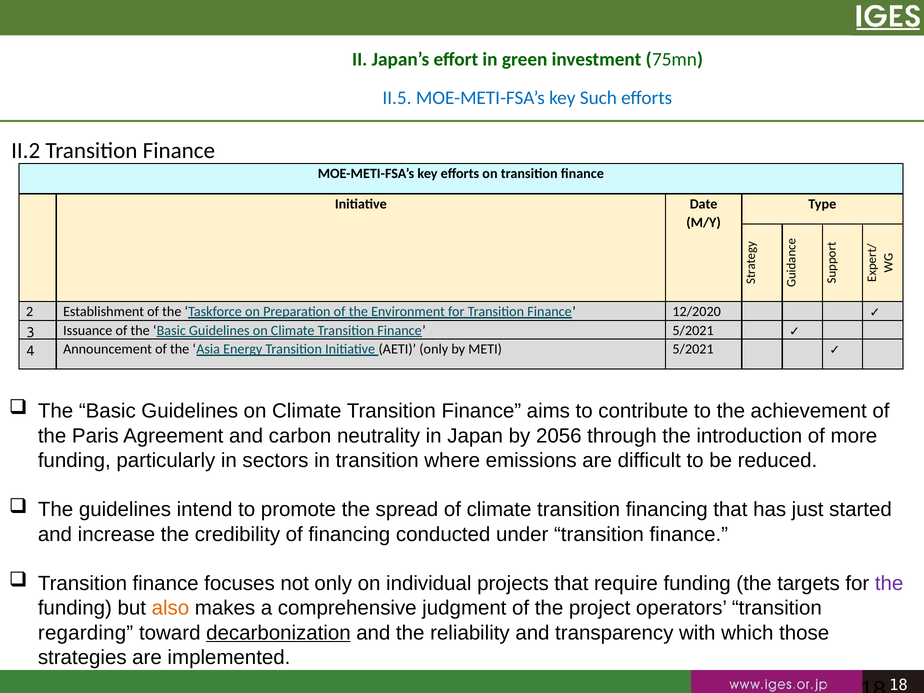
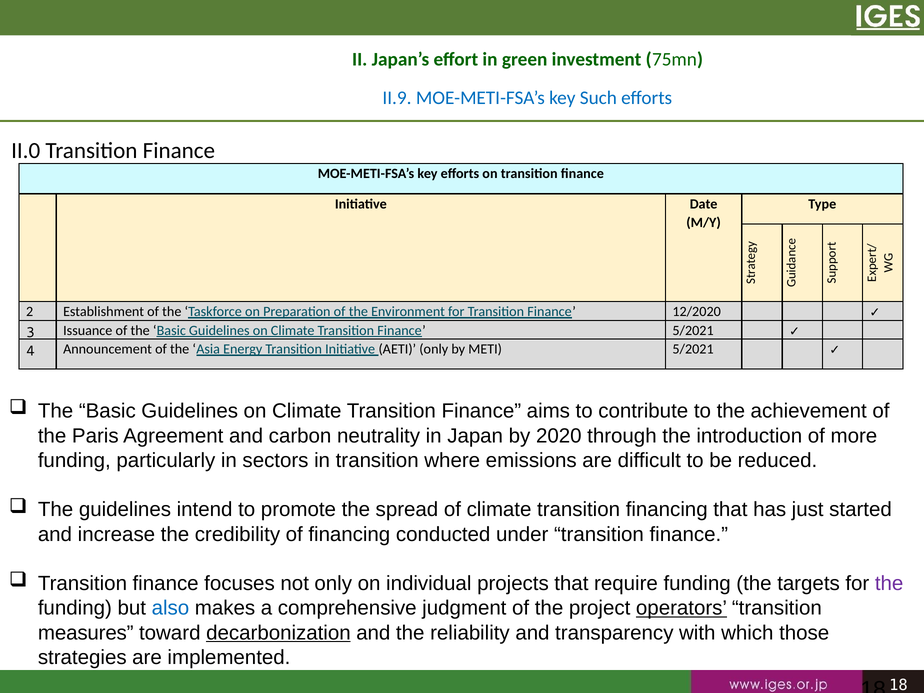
II.5: II.5 -> II.9 (397, 98)
II.2: II.2 -> II.0 (26, 151)
2056: 2056 -> 2020 (559, 436)
also colour: orange -> blue (170, 608)
operators underline: none -> present (681, 608)
regarding: regarding -> measures (86, 633)
